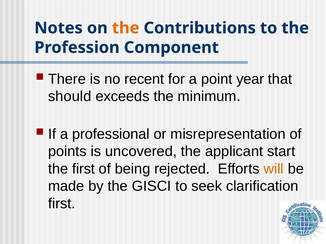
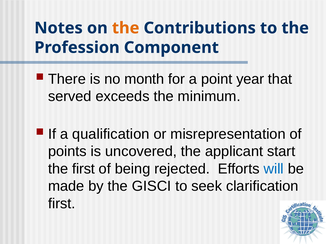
recent: recent -> month (144, 79)
should: should -> served (70, 97)
professional: professional -> qualification (111, 134)
will colour: orange -> blue (274, 169)
